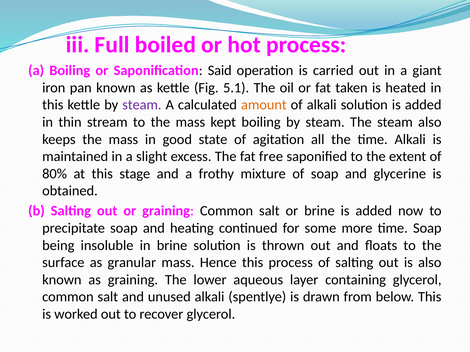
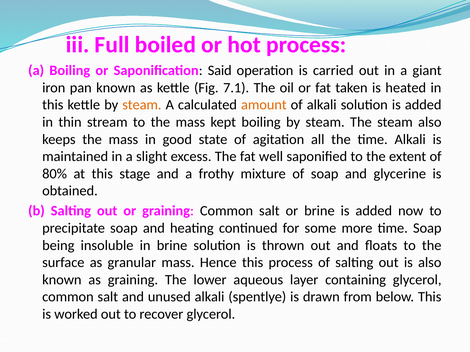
5.1: 5.1 -> 7.1 (236, 88)
steam colour: purple -> orange (142, 105)
free: free -> well (271, 157)
